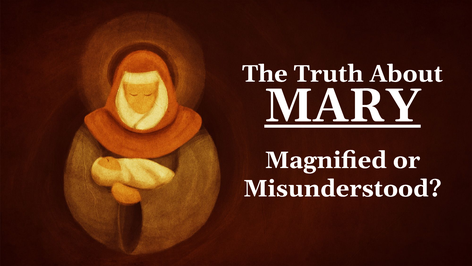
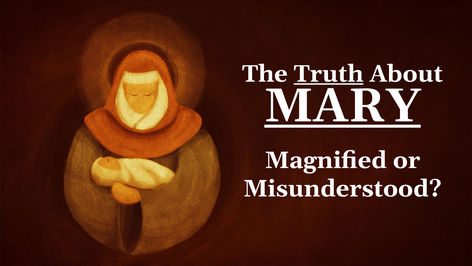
Truth underline: none -> present (329, 74)
